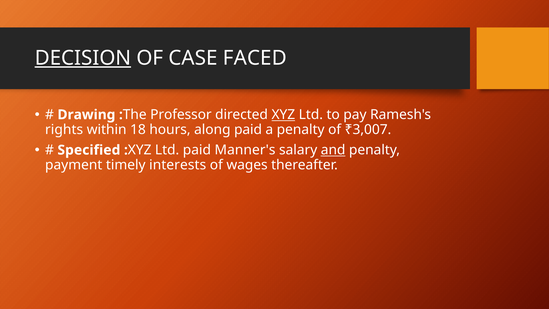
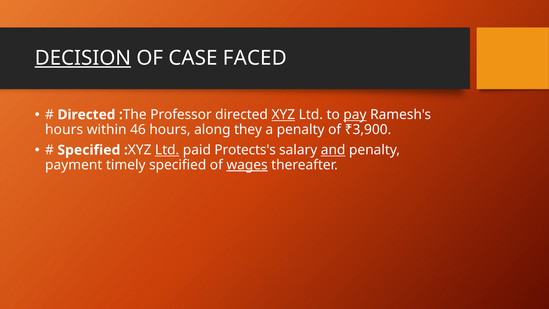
Drawing: Drawing -> Directed (86, 115)
pay underline: none -> present (355, 115)
rights: rights -> hours (64, 129)
18: 18 -> 46 (138, 129)
along paid: paid -> they (248, 129)
₹3,007: ₹3,007 -> ₹3,900 (368, 129)
Ltd underline: none -> present (167, 150)
Manner's: Manner's -> Protects's (245, 150)
timely interests: interests -> specified (178, 165)
wages underline: none -> present (247, 165)
